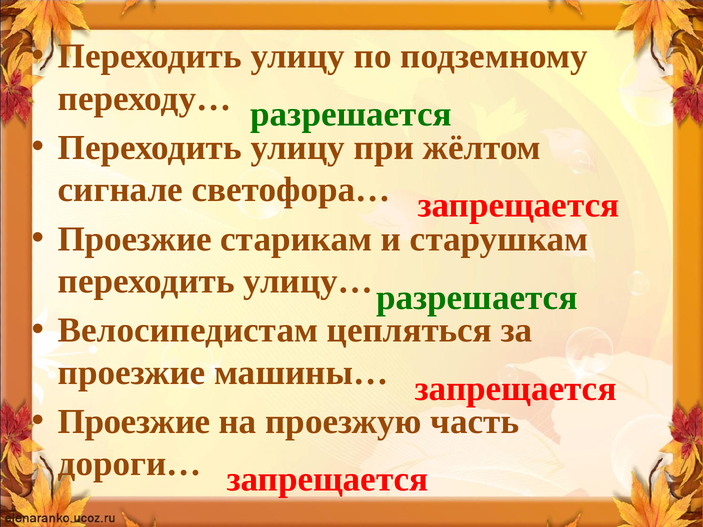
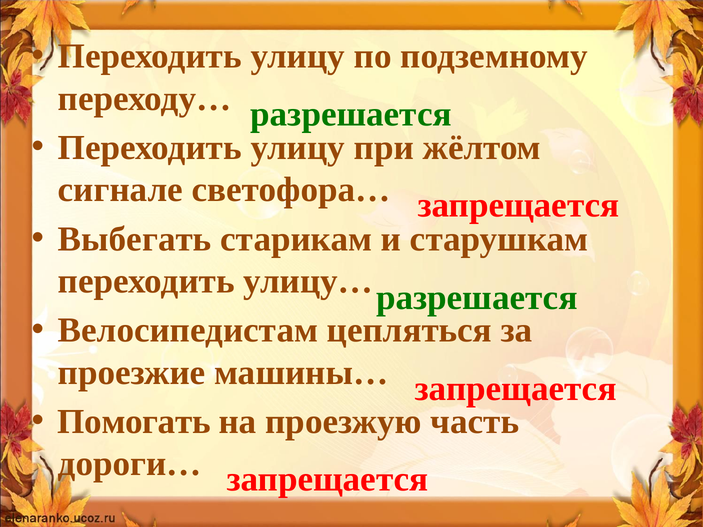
Проезжие: Проезжие -> Выбегать (135, 239)
Проезжие: Проезжие -> Помогать (134, 422)
